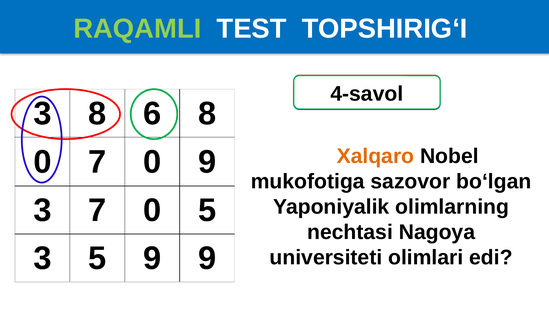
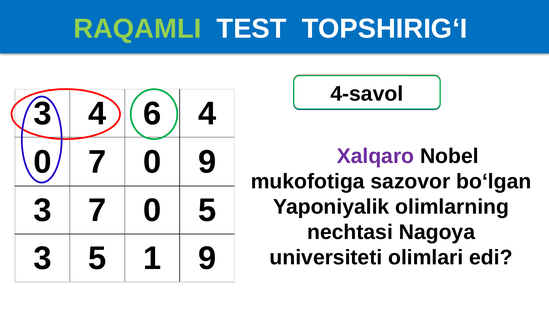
3 8: 8 -> 4 (97, 113)
6 8: 8 -> 4 (207, 113)
Xalqaro colour: orange -> purple (375, 156)
5 9: 9 -> 1 (152, 258)
